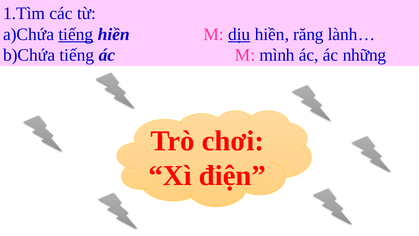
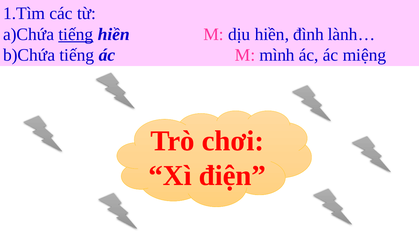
dịu underline: present -> none (239, 34)
răng: răng -> đình (308, 34)
những: những -> miệng (364, 55)
